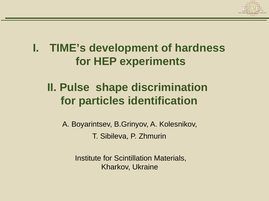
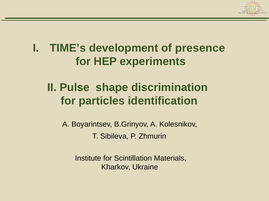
hardness: hardness -> presence (200, 48)
